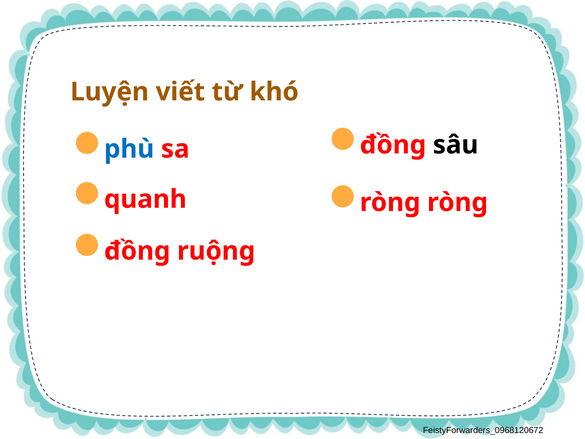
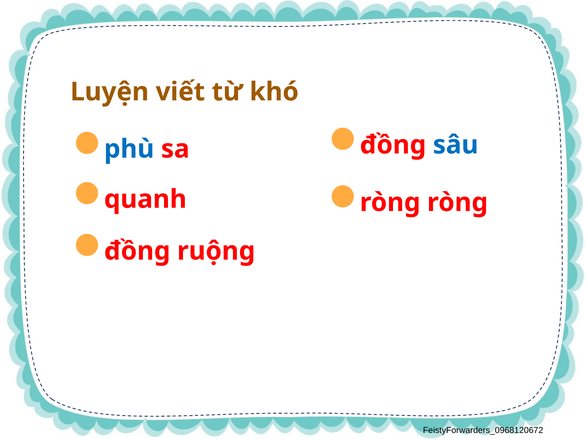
sâu colour: black -> blue (456, 145)
